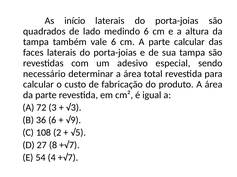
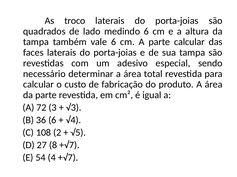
início: início -> troco (75, 21)
√9: √9 -> √4 (73, 121)
